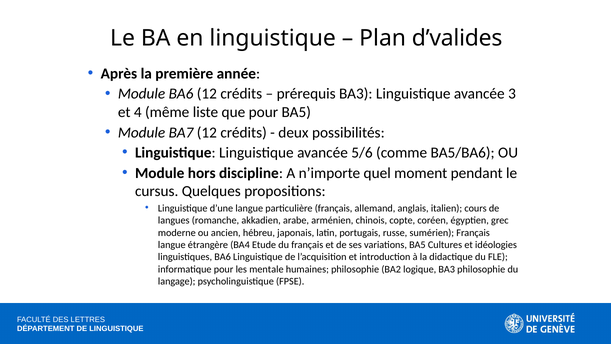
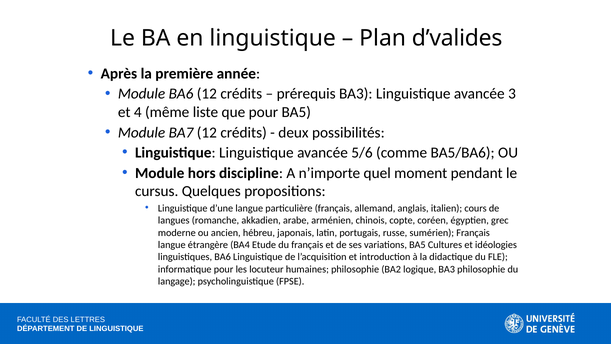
mentale: mentale -> locuteur (266, 269)
